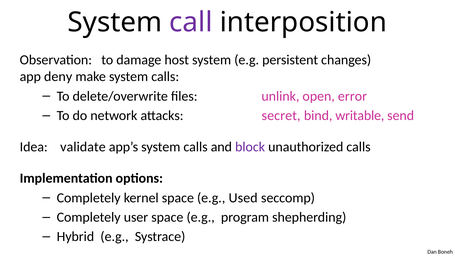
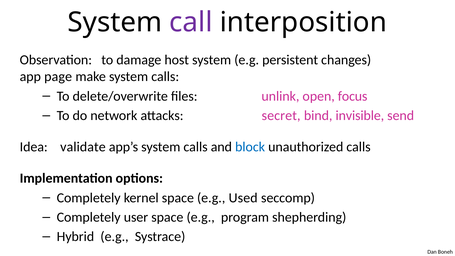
deny: deny -> page (58, 77)
error: error -> focus (353, 96)
writable: writable -> invisible (360, 116)
block colour: purple -> blue (250, 147)
